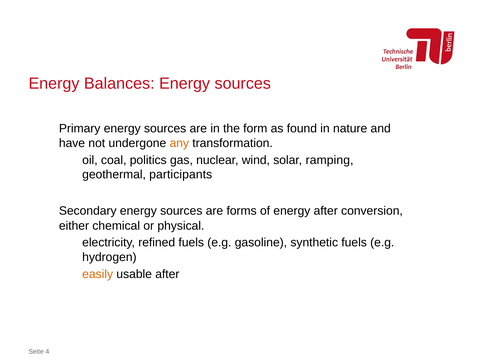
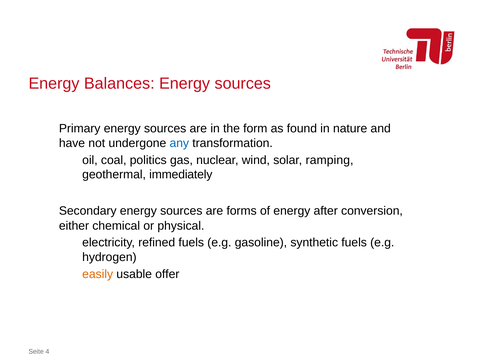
any colour: orange -> blue (179, 143)
participants: participants -> immediately (181, 174)
usable after: after -> offer (167, 274)
